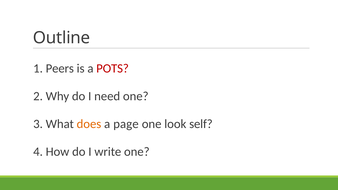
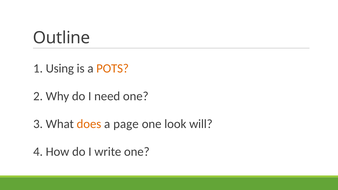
Peers: Peers -> Using (60, 69)
POTS colour: red -> orange (113, 69)
self: self -> will (201, 124)
